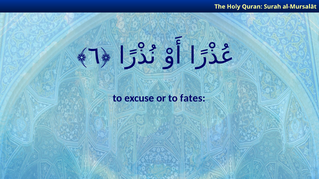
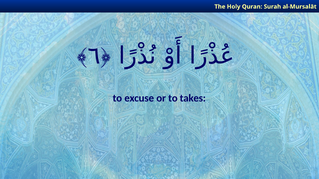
fates: fates -> takes (193, 98)
